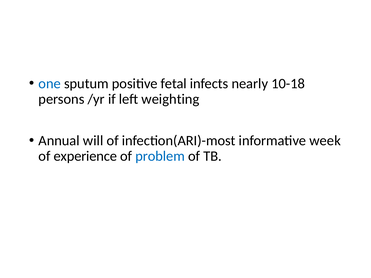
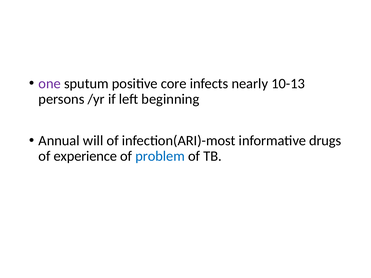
one colour: blue -> purple (50, 84)
fetal: fetal -> core (174, 84)
10-18: 10-18 -> 10-13 (288, 84)
weighting: weighting -> beginning (170, 99)
week: week -> drugs (325, 141)
